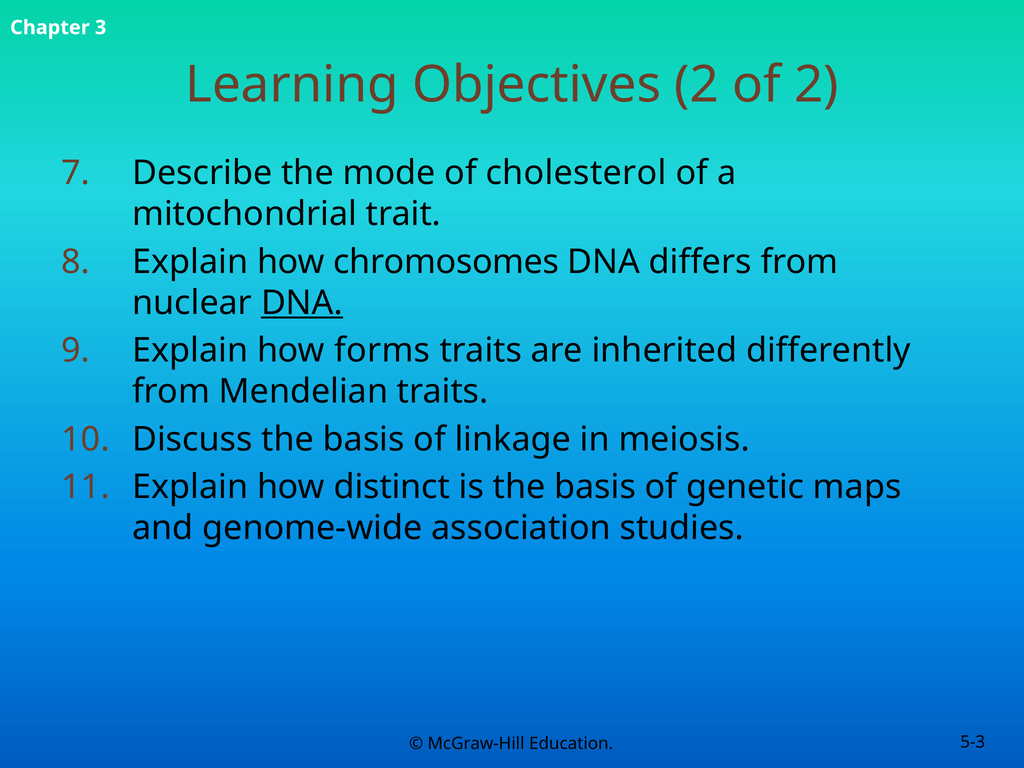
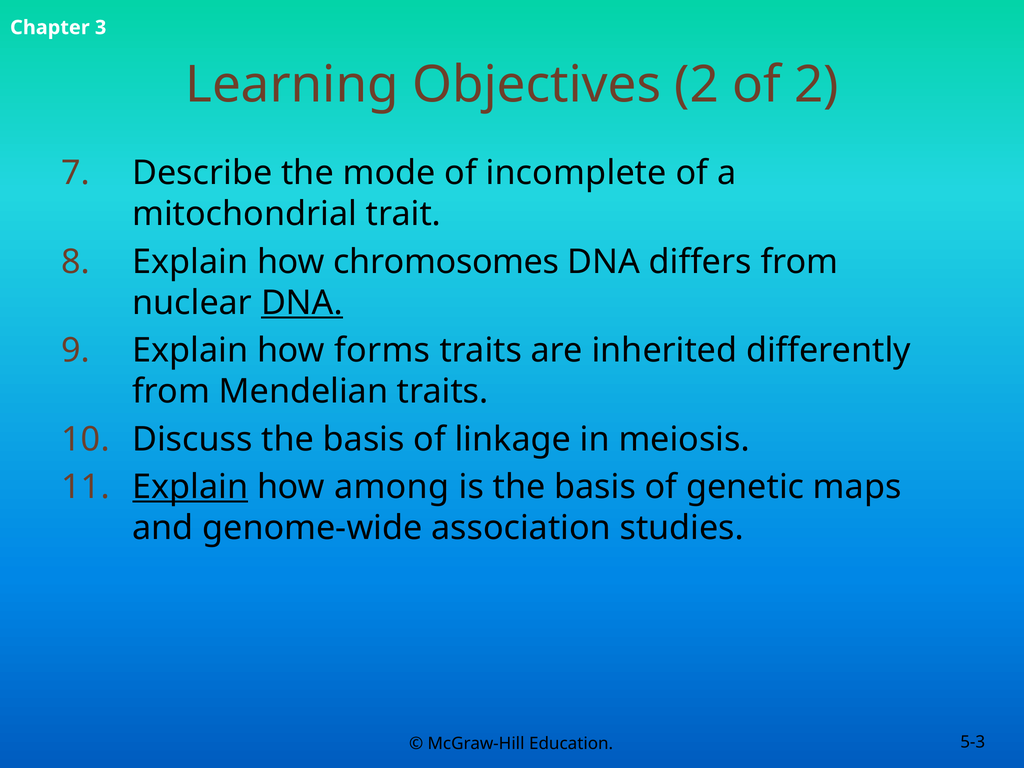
cholesterol: cholesterol -> incomplete (576, 173)
Explain underline: none -> present (190, 487)
distinct: distinct -> among (392, 487)
